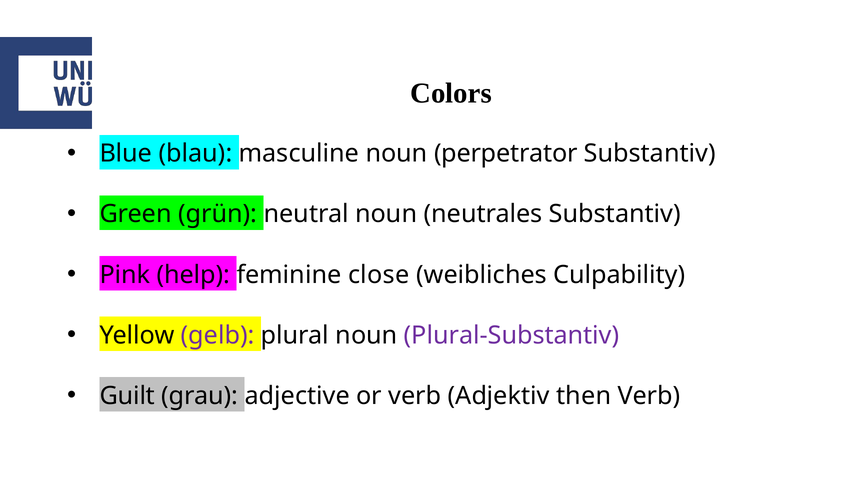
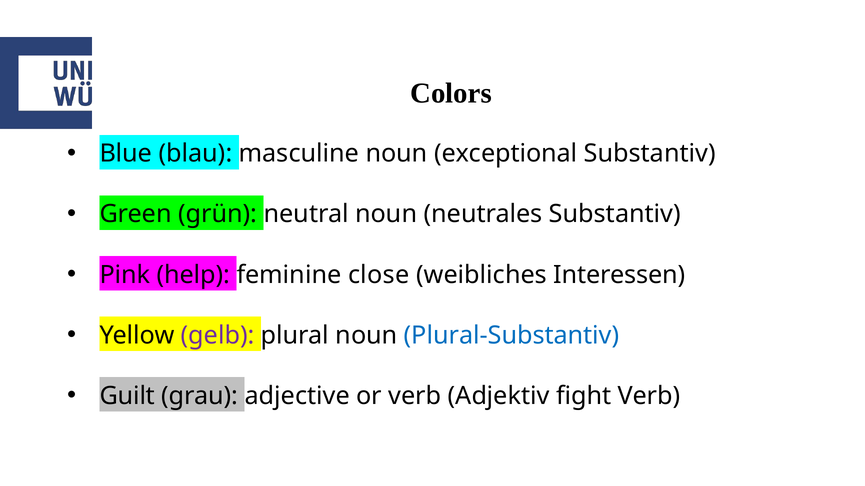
perpetrator: perpetrator -> exceptional (506, 154)
Culpability: Culpability -> Interessen (619, 275)
Plural-Substantiv colour: purple -> blue (512, 336)
then: then -> fight (584, 396)
